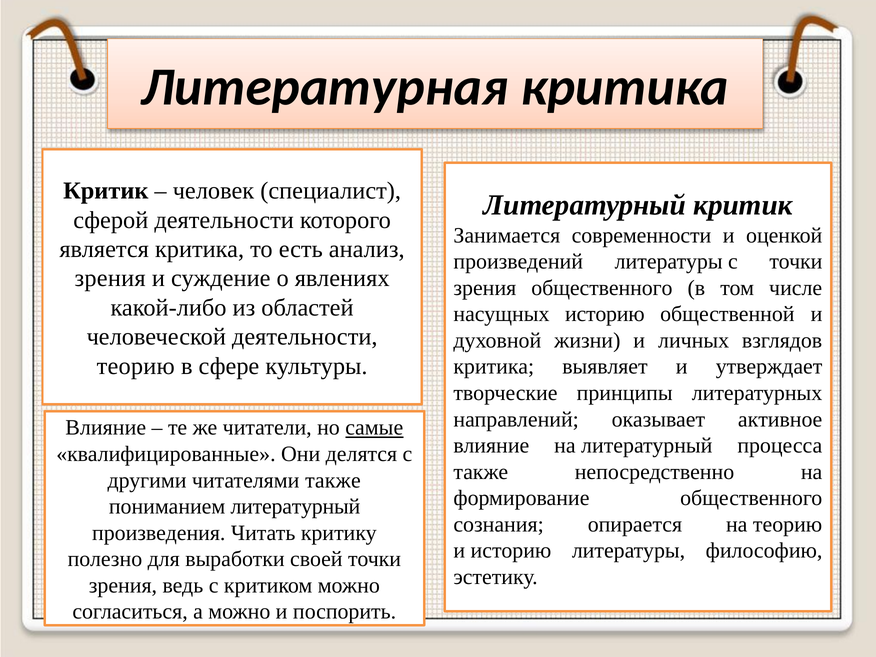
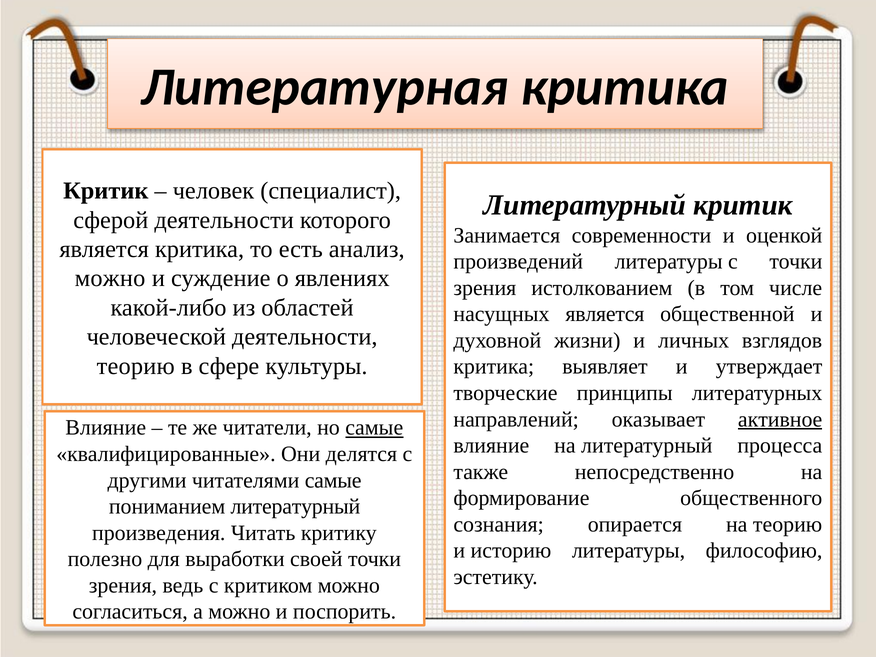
зрения: зрения -> можно (110, 278)
зрения общественного: общественного -> истолкованием (602, 288)
насущных историю: историю -> является (605, 314)
активное underline: none -> present (780, 419)
читателями также: также -> самые (333, 480)
